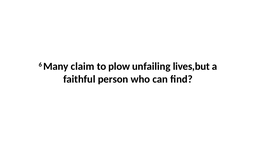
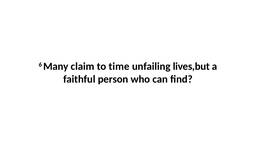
plow: plow -> time (119, 66)
